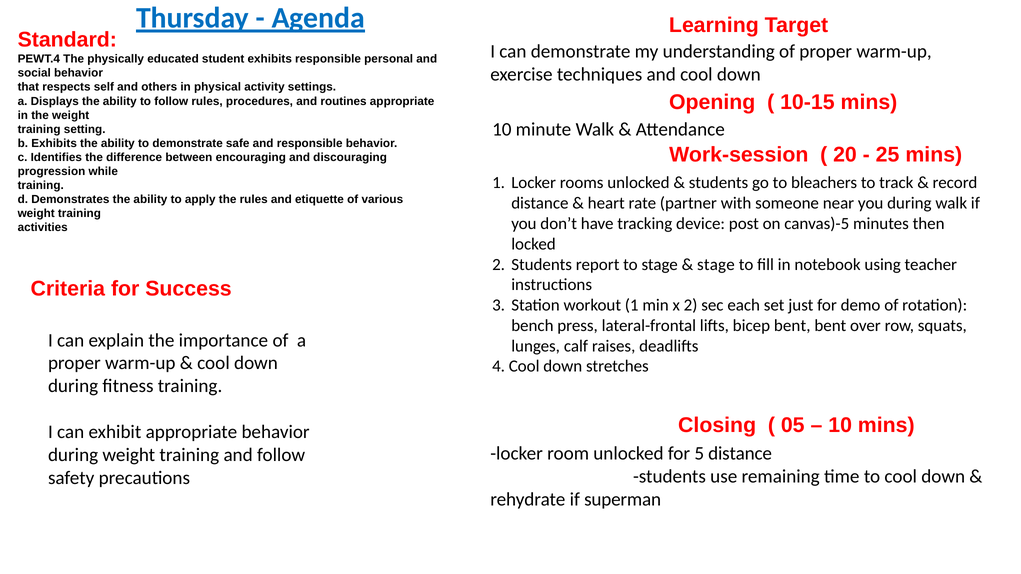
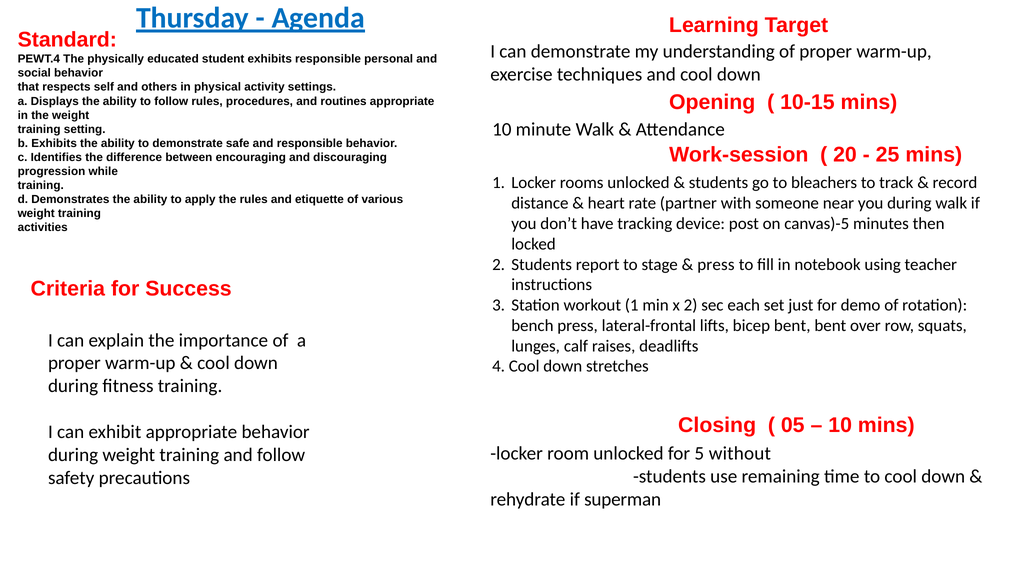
stage: stage -> press (716, 265)
5 distance: distance -> without (740, 454)
